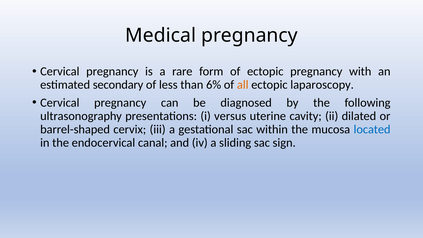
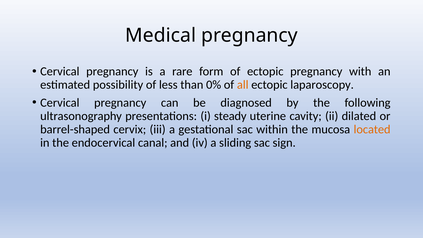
secondary: secondary -> possibility (118, 85)
6%: 6% -> 0% (214, 85)
versus: versus -> steady (230, 116)
located colour: blue -> orange (372, 129)
